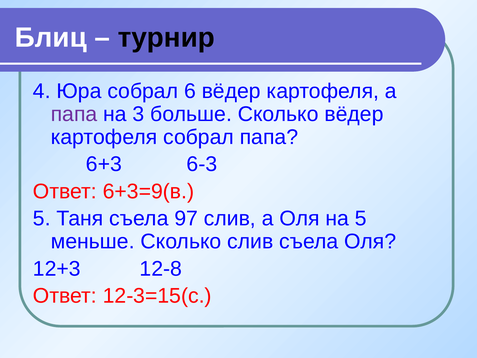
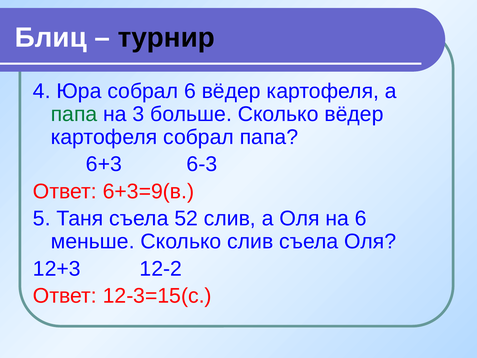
папа colour: purple -> green (74, 114)
97: 97 -> 52 (186, 218)
на 5: 5 -> 6 (361, 218)
12-8: 12-8 -> 12-2 (161, 268)
